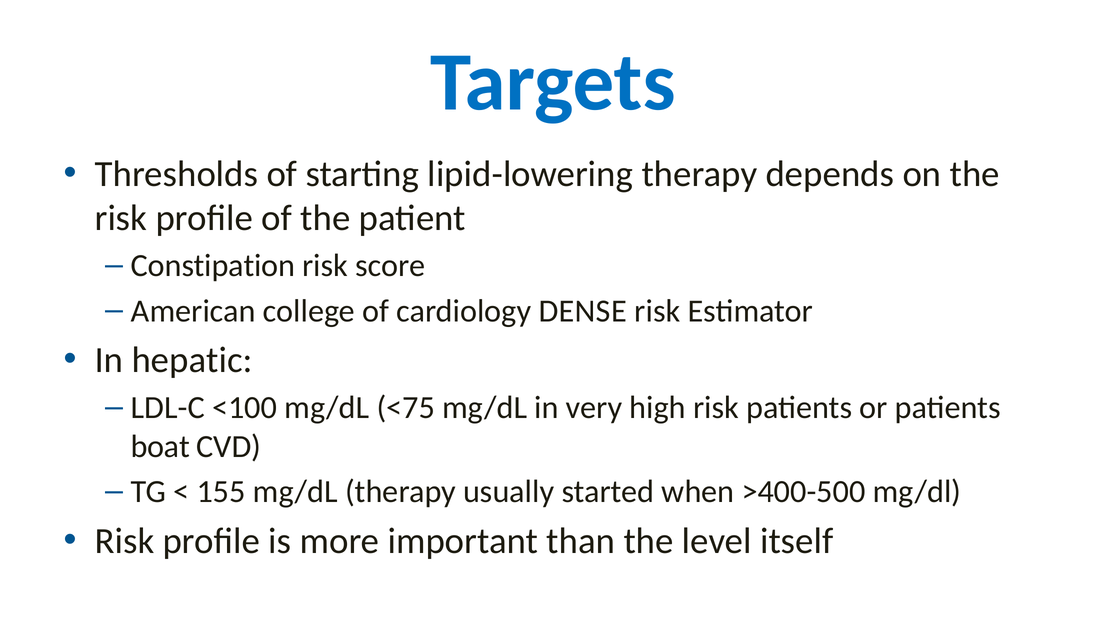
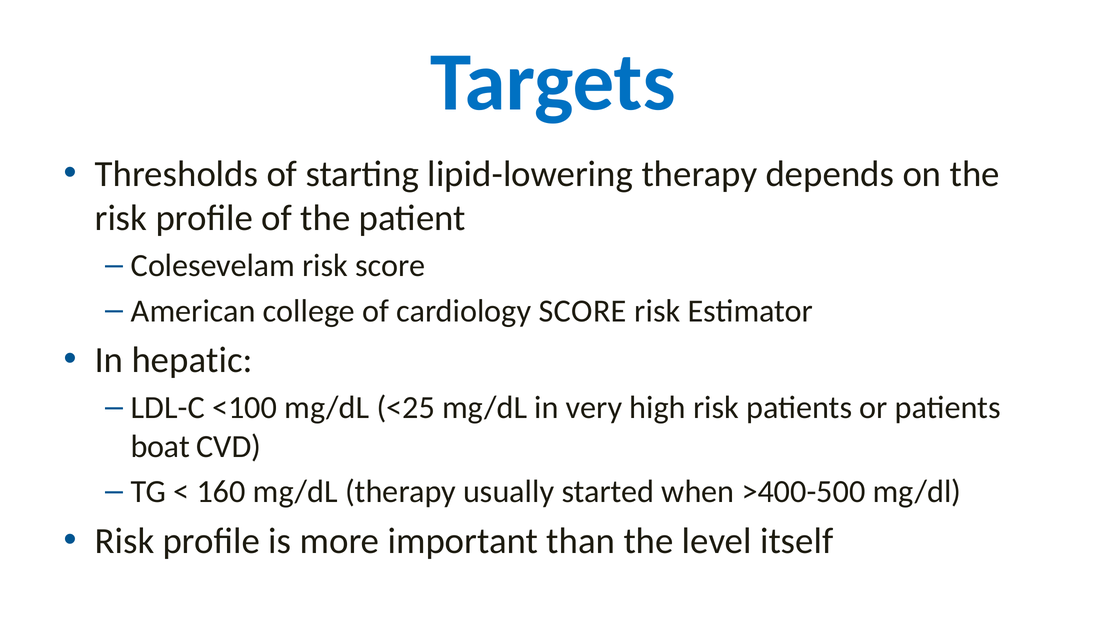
Constipation: Constipation -> Colesevelam (213, 266)
cardiology DENSE: DENSE -> SCORE (583, 311)
<75: <75 -> <25 (406, 408)
155: 155 -> 160 (221, 492)
